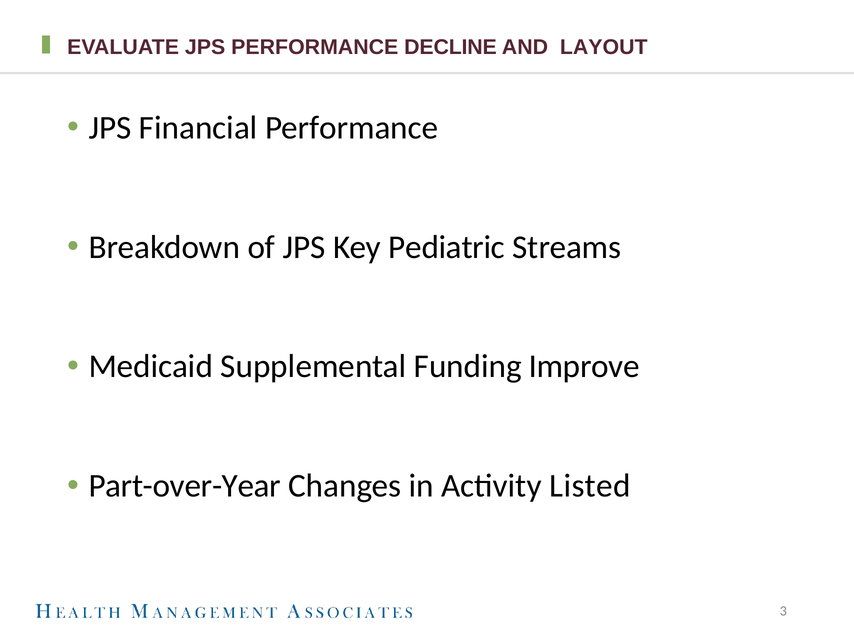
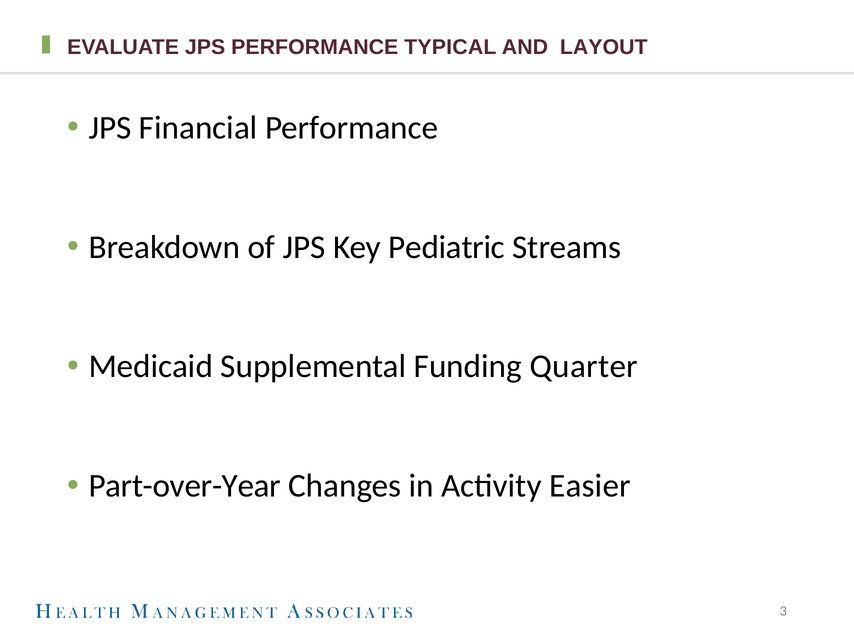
DECLINE: DECLINE -> TYPICAL (450, 47)
Improve: Improve -> Quarter (584, 367)
Listed: Listed -> Easier (590, 486)
